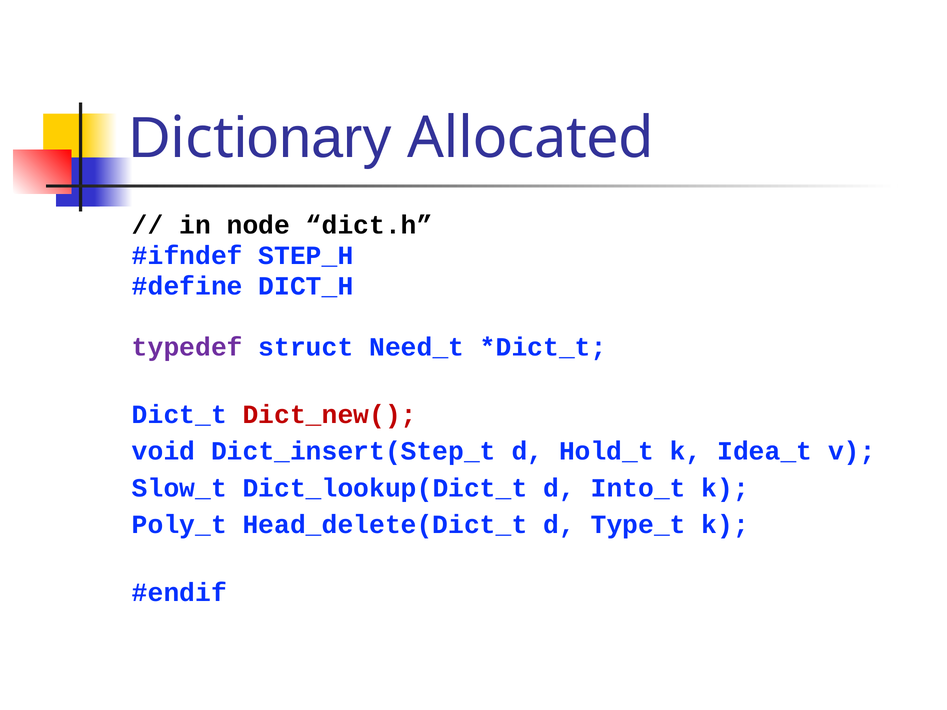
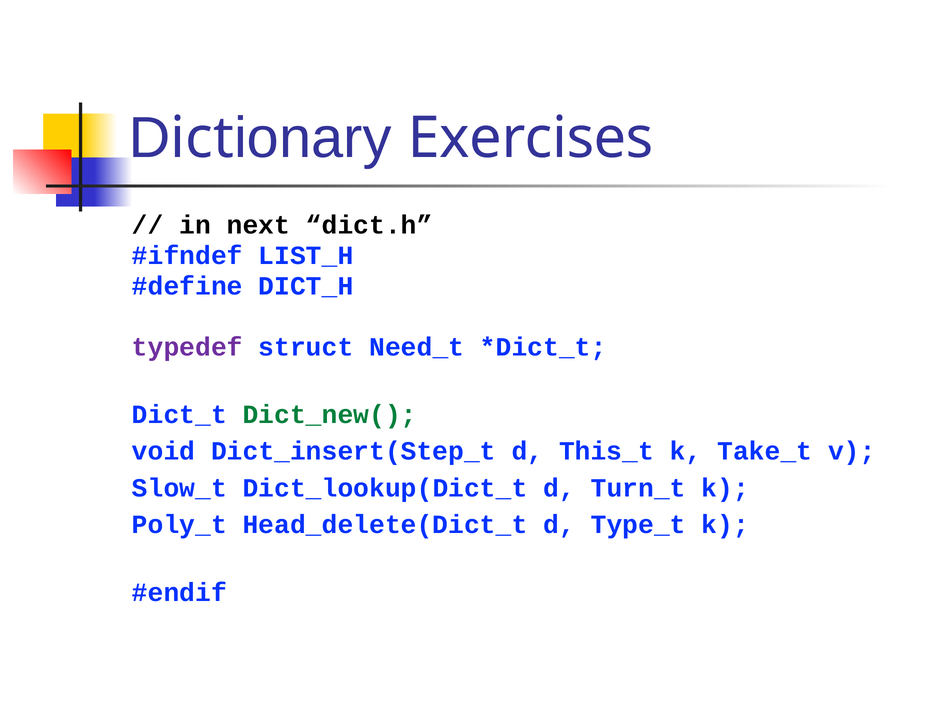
Allocated: Allocated -> Exercises (531, 138)
node: node -> next (258, 225)
STEP_H: STEP_H -> LIST_H (306, 256)
Dict_new( colour: red -> green (330, 414)
Hold_t: Hold_t -> This_t (606, 451)
Idea_t: Idea_t -> Take_t (765, 451)
Into_t: Into_t -> Turn_t (638, 488)
